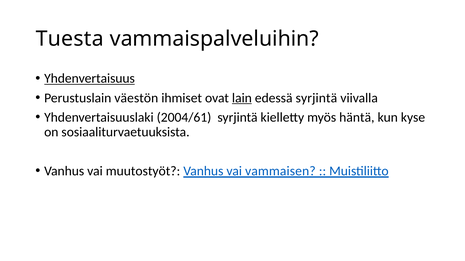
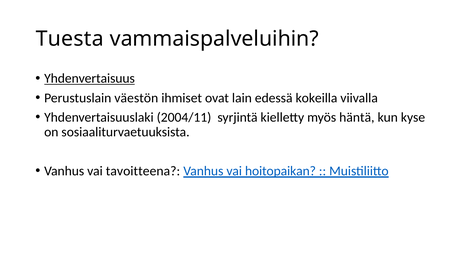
lain underline: present -> none (242, 98)
edessä syrjintä: syrjintä -> kokeilla (316, 98)
2004/61: 2004/61 -> 2004/11 (184, 118)
muutostyöt: muutostyöt -> tavoitteena (143, 171)
vammaisen: vammaisen -> hoitopaikan (280, 171)
